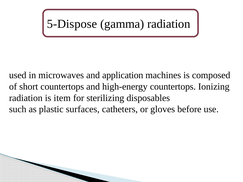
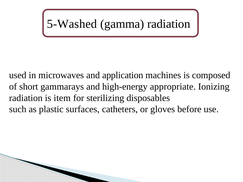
5-Dispose: 5-Dispose -> 5-Washed (72, 24)
short countertops: countertops -> gammarays (62, 87)
high-energy countertops: countertops -> appropriate (173, 87)
